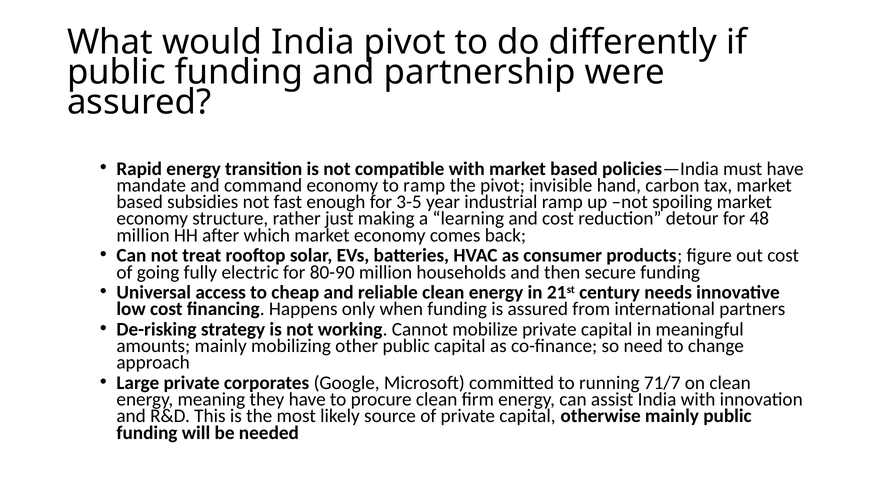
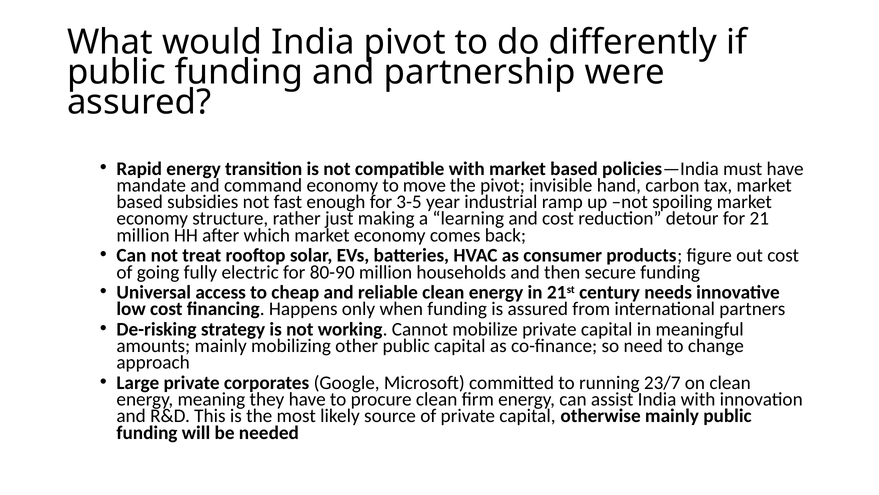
to ramp: ramp -> move (424, 185)
48: 48 -> 21 (759, 218)
71/7: 71/7 -> 23/7 (662, 382)
